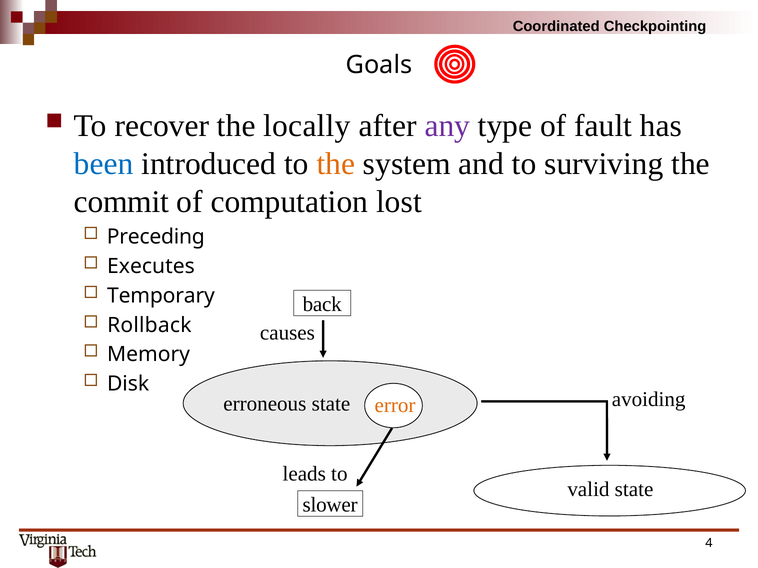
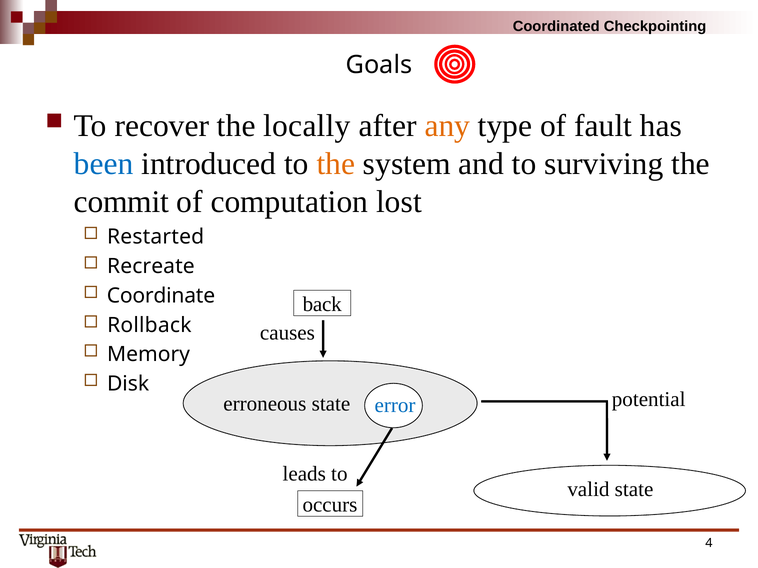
any colour: purple -> orange (447, 126)
Preceding: Preceding -> Restarted (156, 237)
Executes: Executes -> Recreate (151, 266)
Temporary: Temporary -> Coordinate (161, 296)
avoiding: avoiding -> potential (649, 400)
error colour: orange -> blue (395, 406)
slower: slower -> occurs (330, 505)
